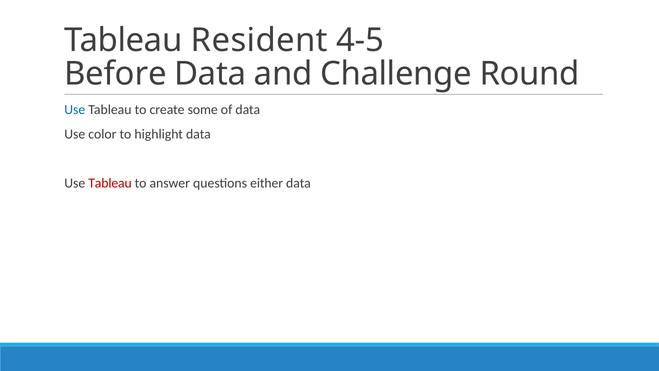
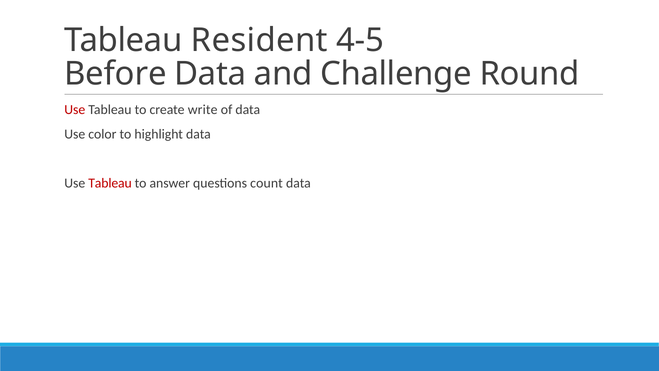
Use colour: blue -> red (75, 110)
some: some -> write (203, 110)
either: either -> count (267, 183)
